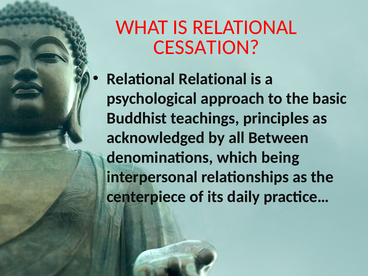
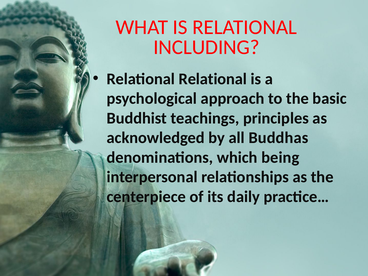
CESSATION: CESSATION -> INCLUDING (206, 47)
Between: Between -> Buddhas (278, 138)
